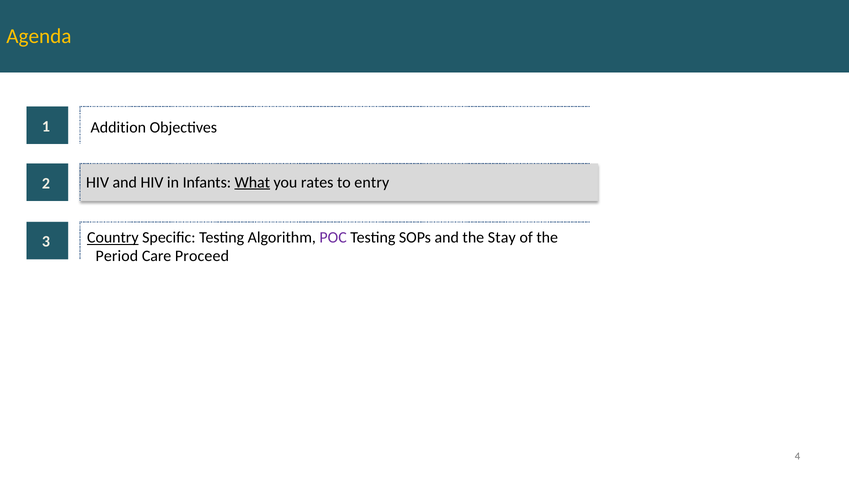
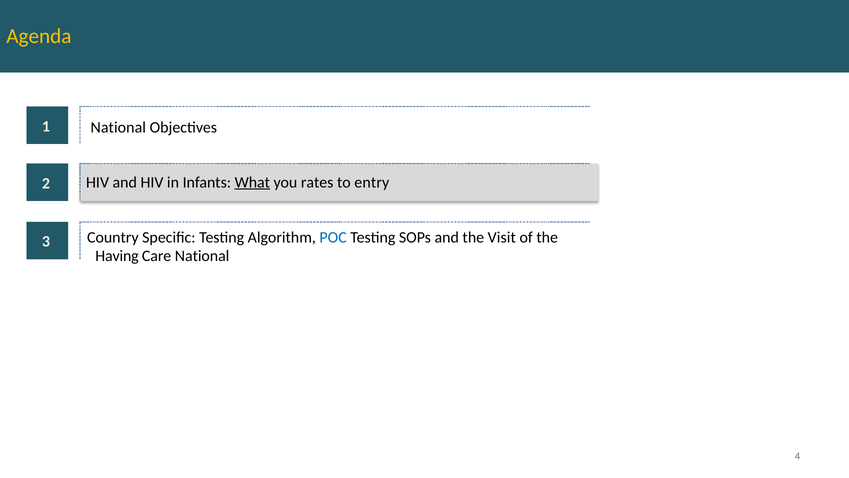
1 Addition: Addition -> National (118, 127)
Country underline: present -> none (113, 237)
POC colour: purple -> blue (333, 237)
Stay: Stay -> Visit (502, 237)
Period: Period -> Having (117, 256)
Care Proceed: Proceed -> National (202, 256)
